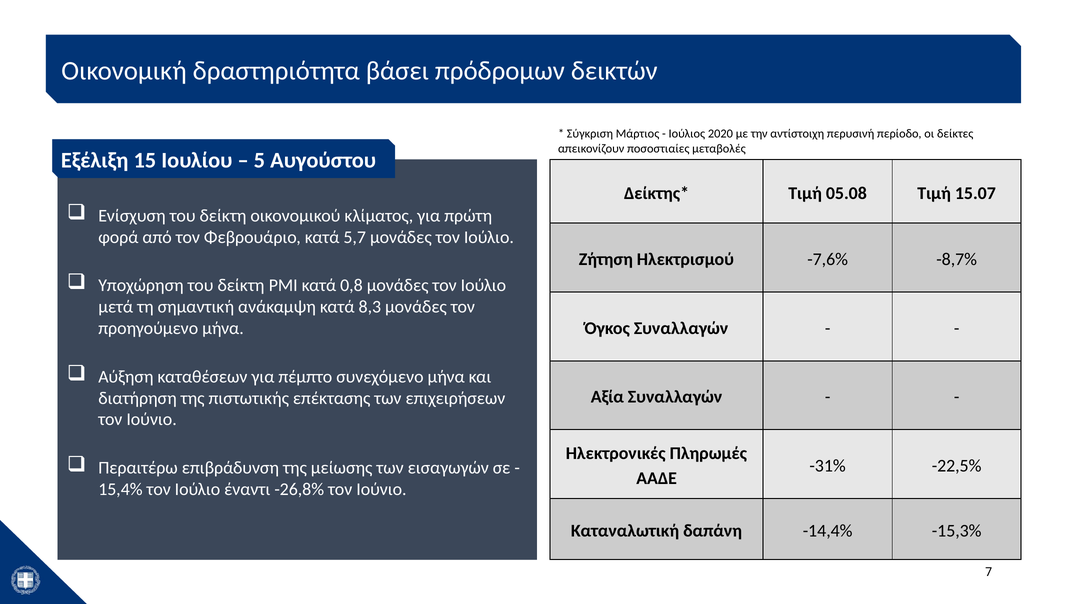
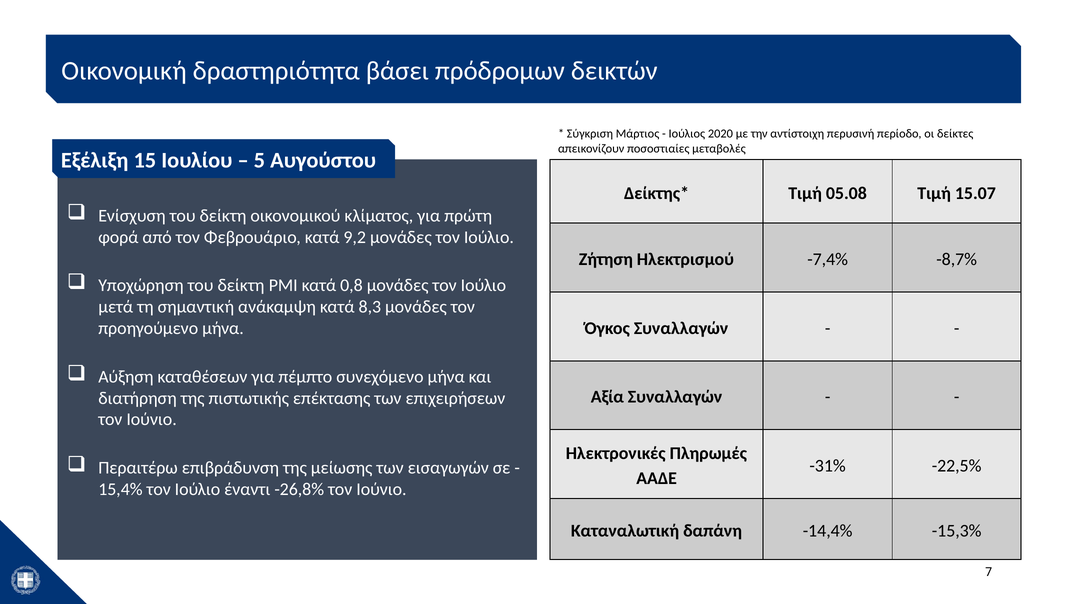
5,7: 5,7 -> 9,2 (355, 237)
-7,6%: -7,6% -> -7,4% (828, 259)
